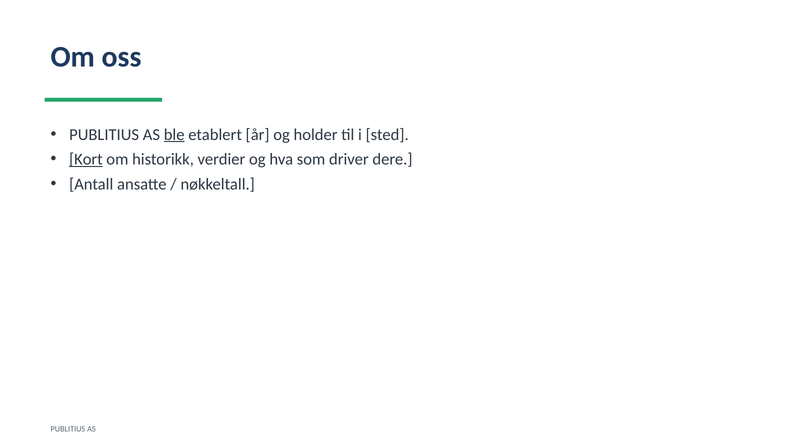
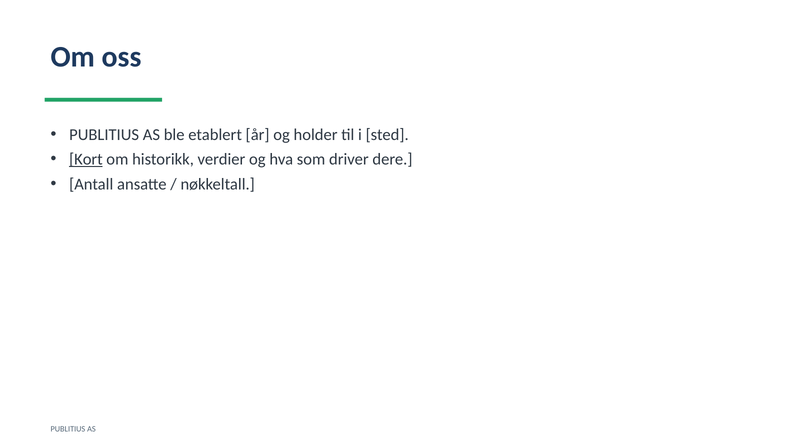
ble underline: present -> none (174, 135)
